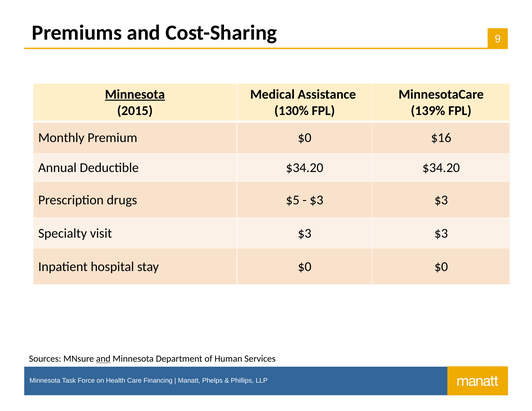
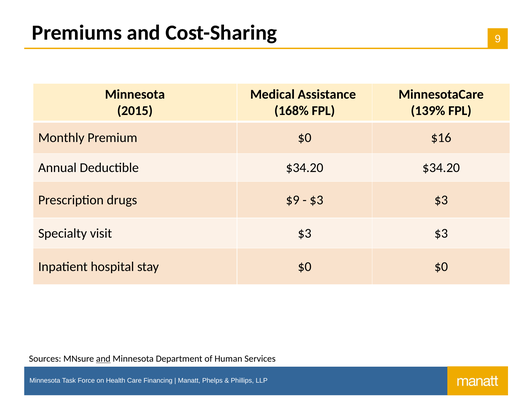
Minnesota underline: present -> none (135, 94)
130%: 130% -> 168% (291, 111)
$5: $5 -> $9 (293, 200)
